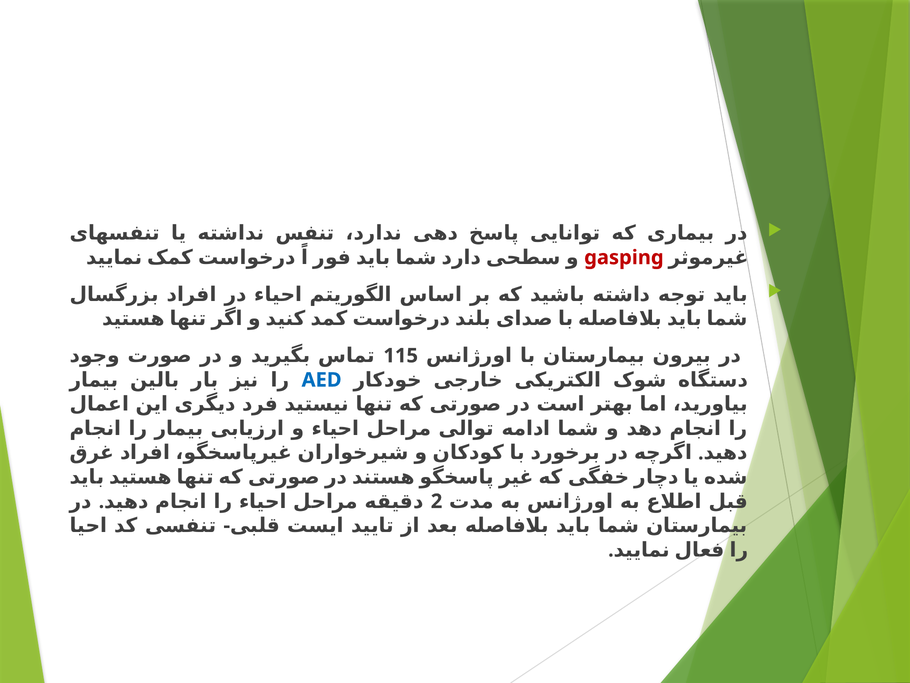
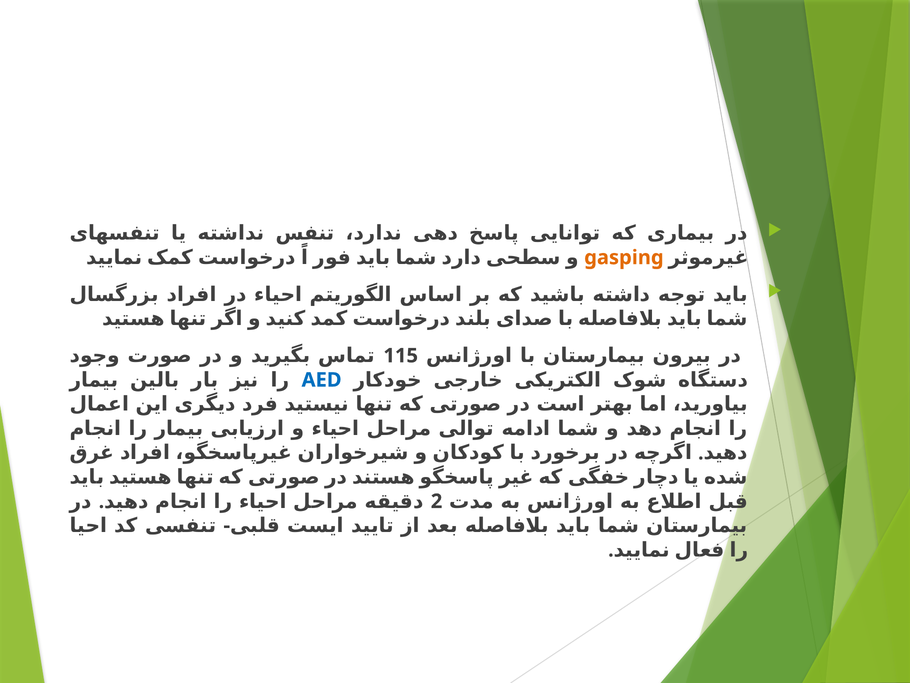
gasping colour: red -> orange (624, 257)
